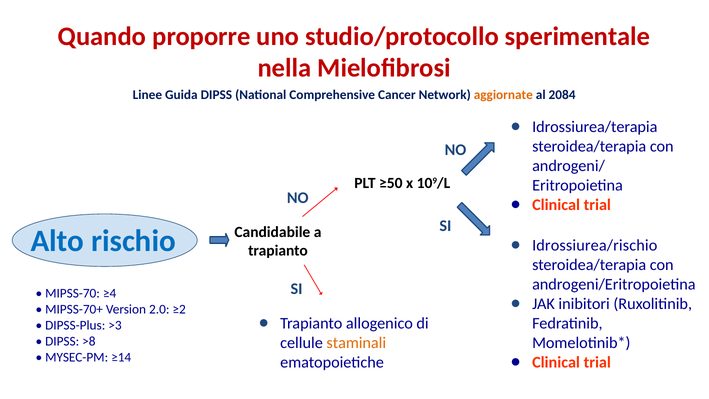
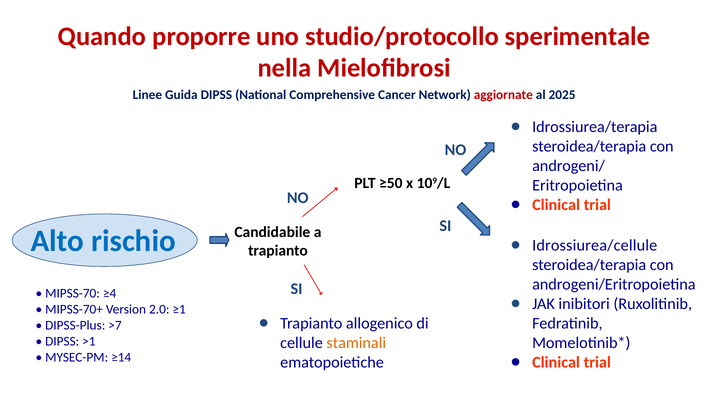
aggiornate colour: orange -> red (503, 95)
2084: 2084 -> 2025 (562, 95)
Idrossiurea/rischio: Idrossiurea/rischio -> Idrossiurea/cellule (595, 245)
≥2: ≥2 -> ≥1 (179, 309)
>3: >3 -> >7 (115, 325)
>8: >8 -> >1 (89, 341)
